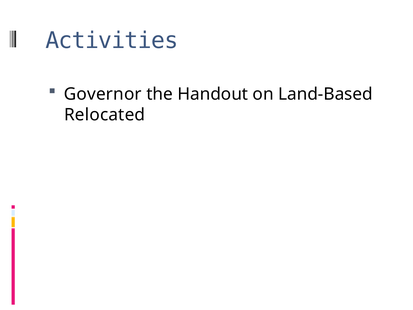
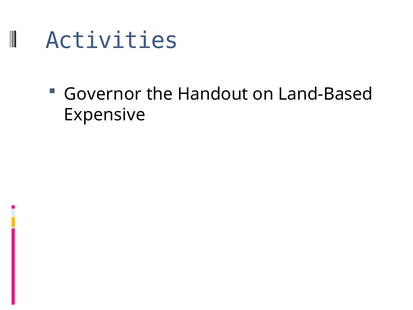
Relocated: Relocated -> Expensive (105, 115)
